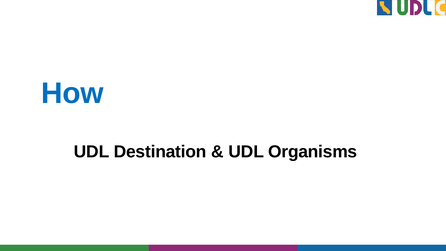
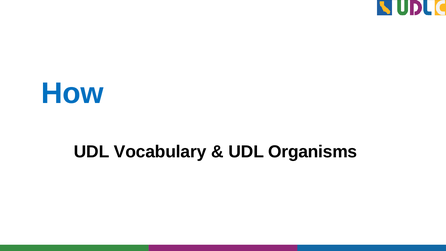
Destination: Destination -> Vocabulary (160, 152)
